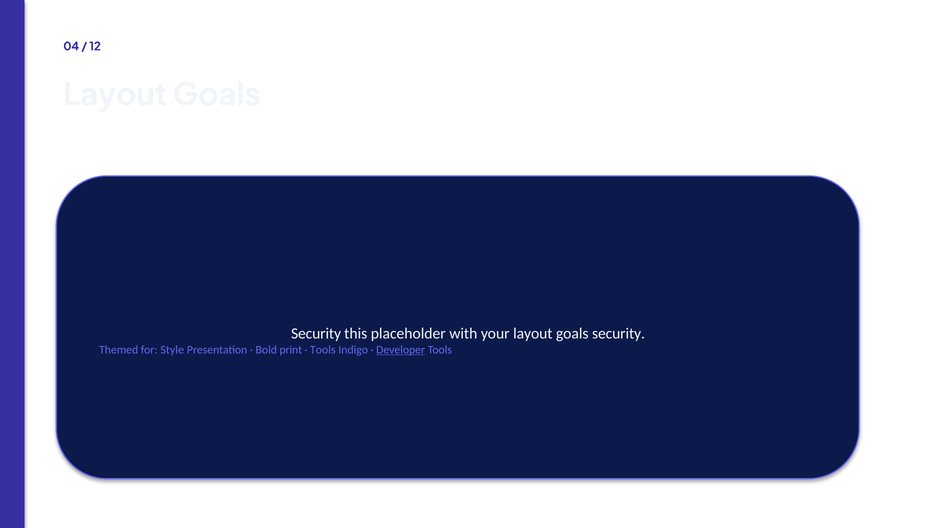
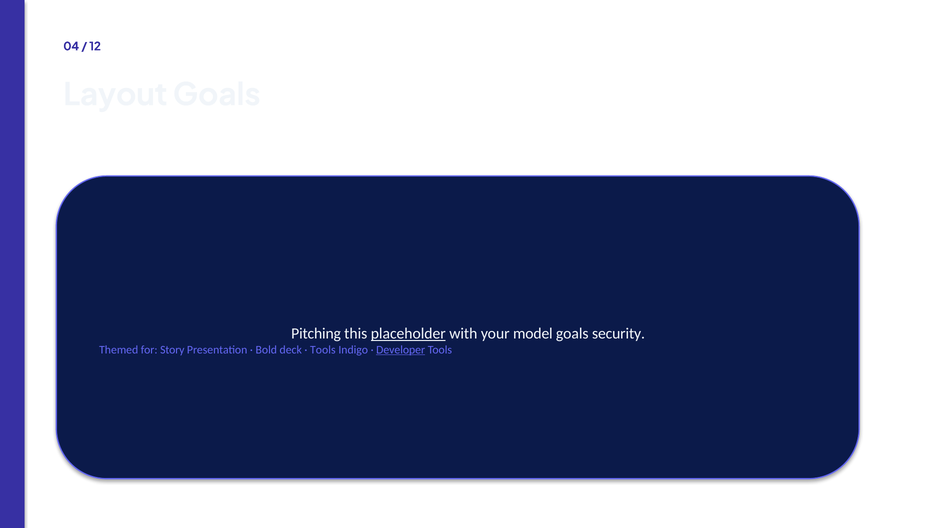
Security: Security -> Pitching (316, 334)
placeholder underline: none -> present (408, 334)
your layout: layout -> model (533, 334)
Style: Style -> Story (172, 350)
print: print -> deck (291, 350)
